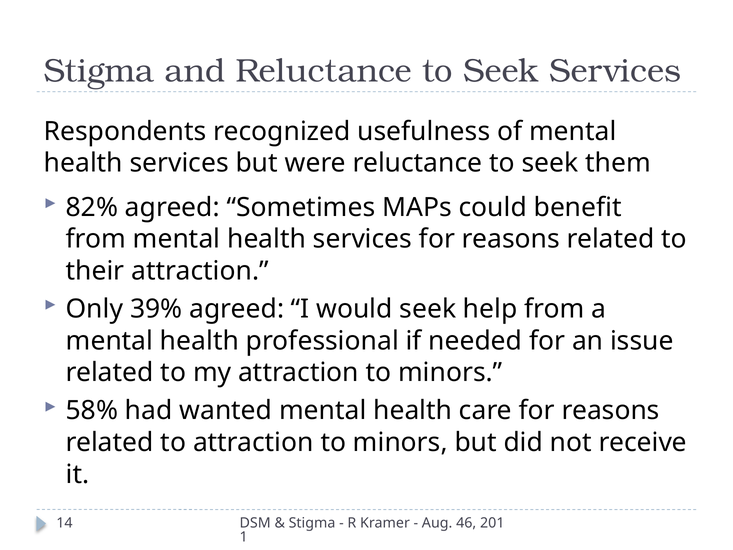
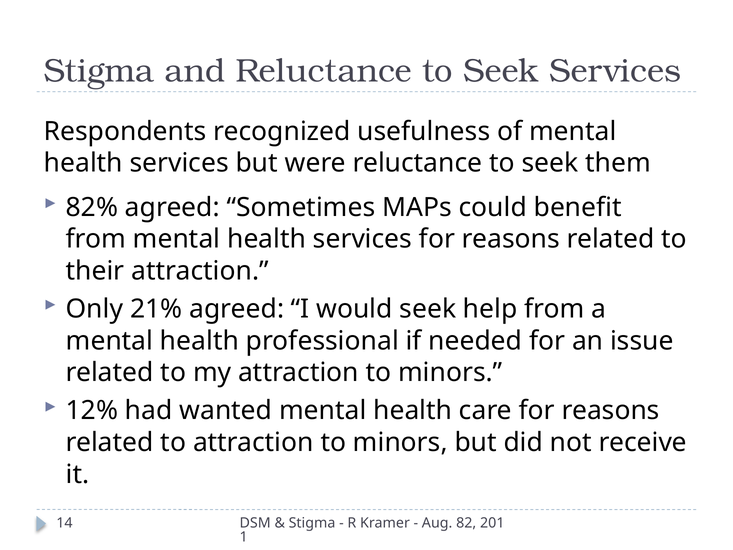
39%: 39% -> 21% (156, 309)
58%: 58% -> 12% (92, 410)
46: 46 -> 82 (466, 523)
